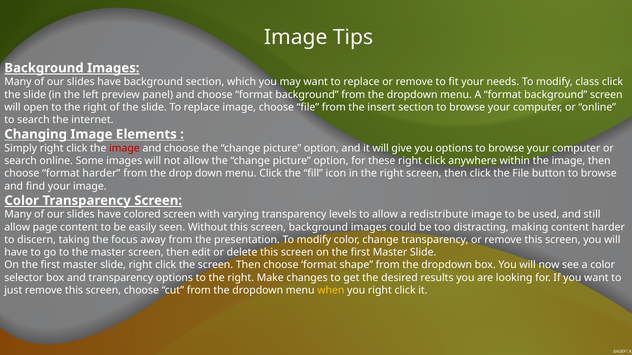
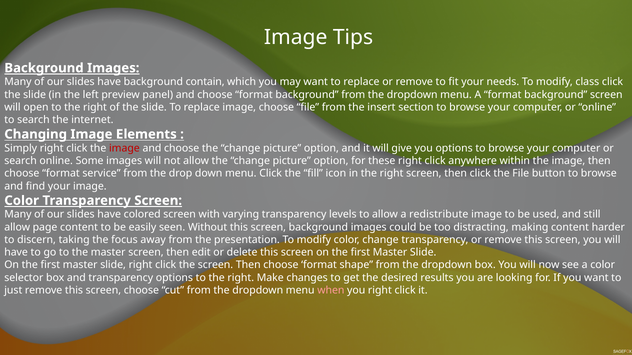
background section: section -> contain (205, 82)
format harder: harder -> service (101, 174)
when colour: yellow -> pink (331, 291)
